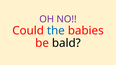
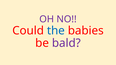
bald colour: black -> purple (66, 43)
